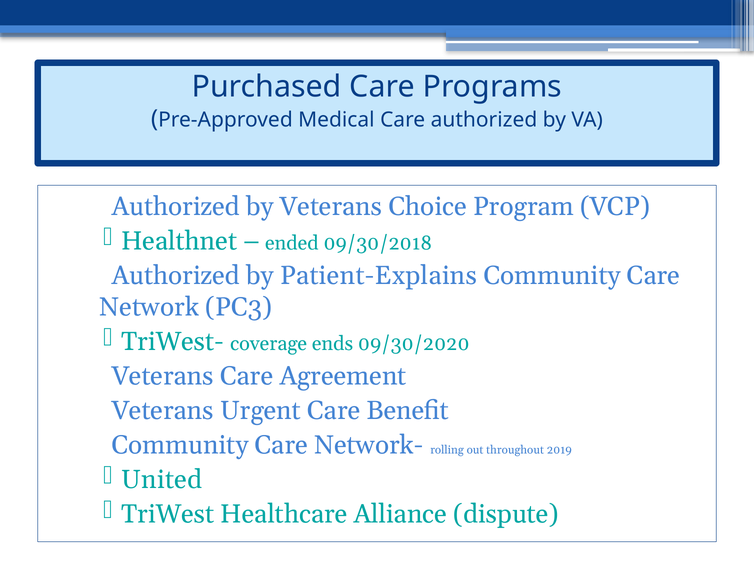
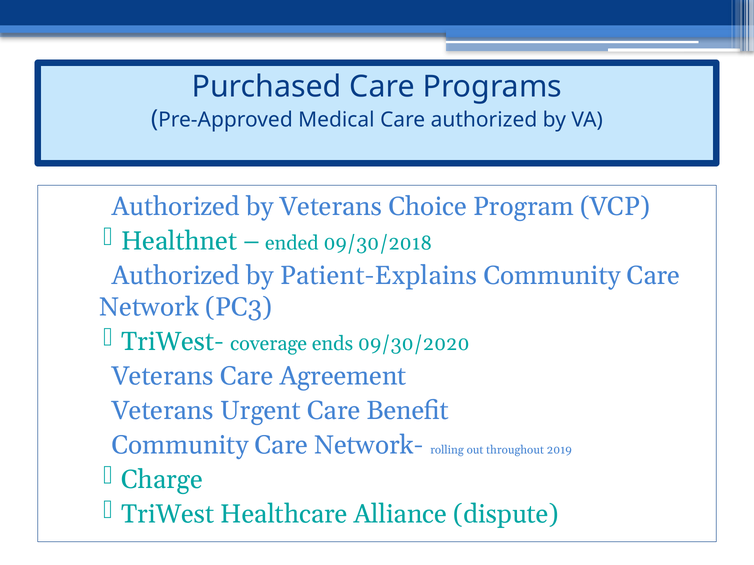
United: United -> Charge (162, 480)
